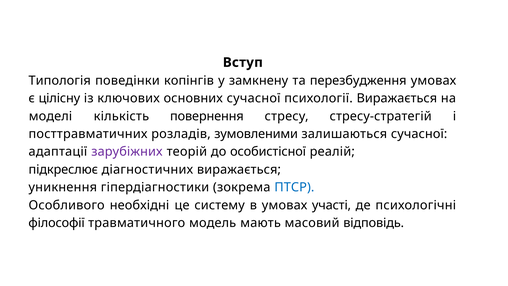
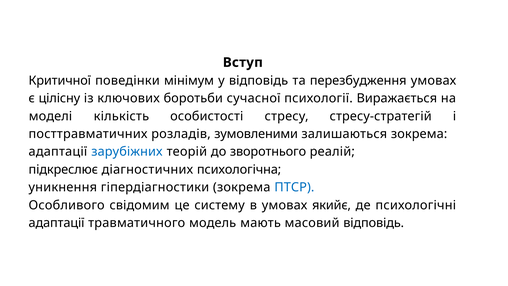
Типологія: Типологія -> Критичної (60, 81)
копінгів: копінгів -> мінімум (189, 81)
у замкнену: замкнену -> відповідь (259, 81)
основних: основних -> боротьби (193, 98)
повернення: повернення -> особистості (207, 116)
залишаються сучасної: сучасної -> зокрема (419, 134)
зарубіжних colour: purple -> blue (127, 152)
особистісної: особистісної -> зворотнього (268, 152)
діагностичних виражається: виражається -> психологічна (239, 169)
необхідні: необхідні -> свідомим (140, 205)
участі: участі -> якийє (332, 205)
філософії: філософії -> адаптації (57, 223)
